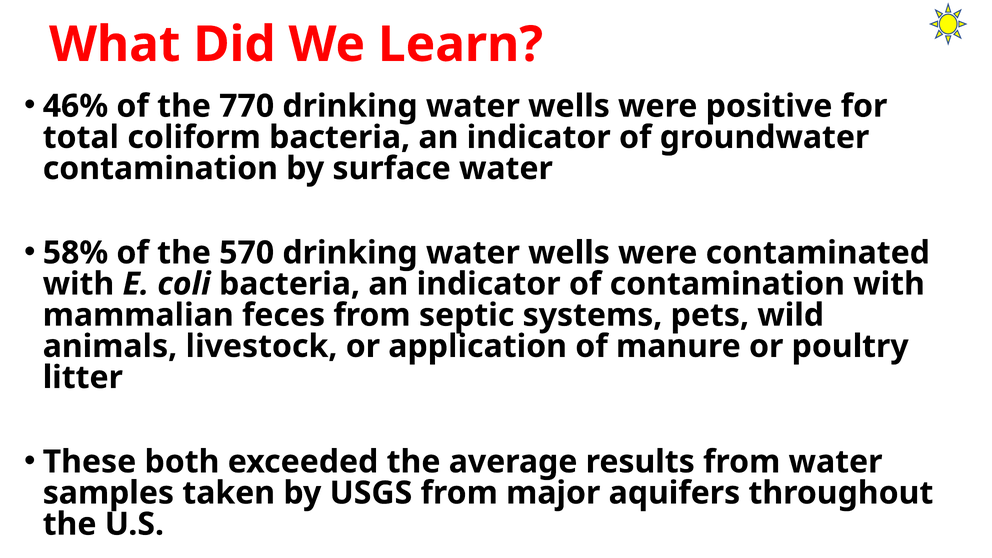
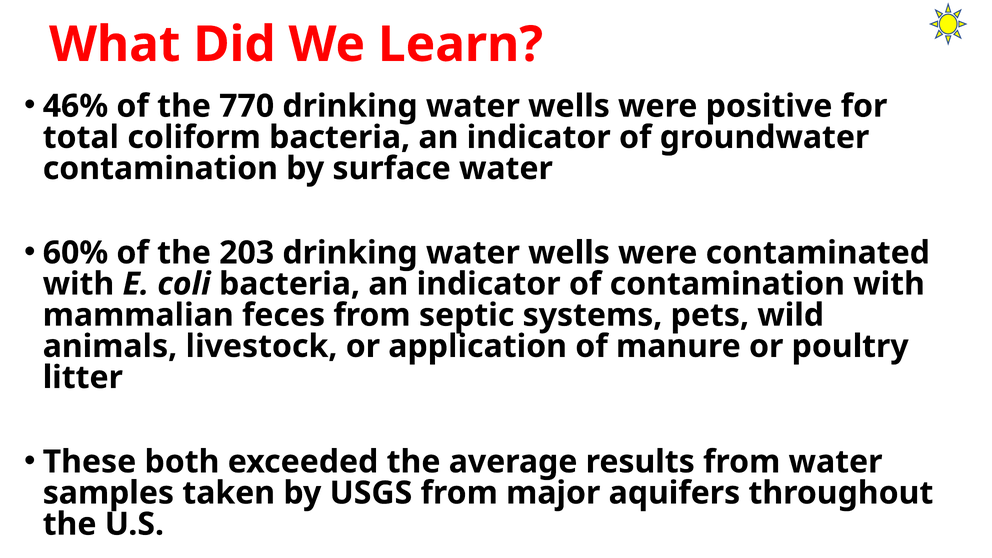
58%: 58% -> 60% (75, 253)
570: 570 -> 203 (247, 253)
